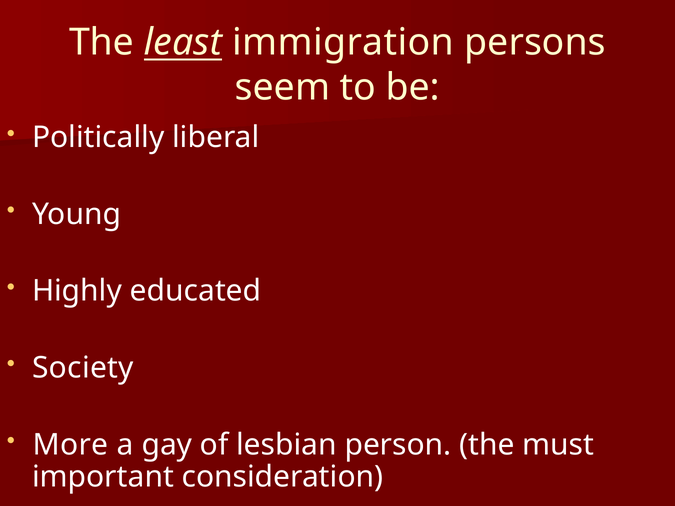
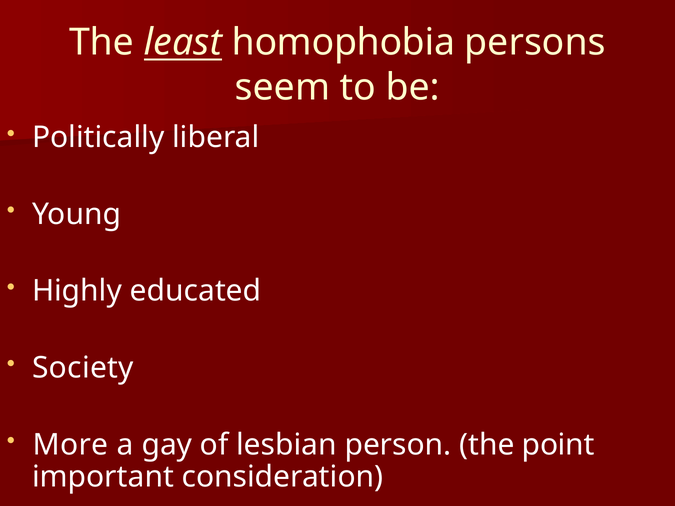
immigration: immigration -> homophobia (343, 43)
must: must -> point (558, 445)
